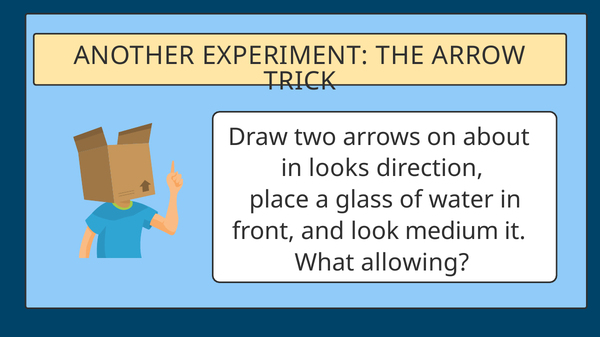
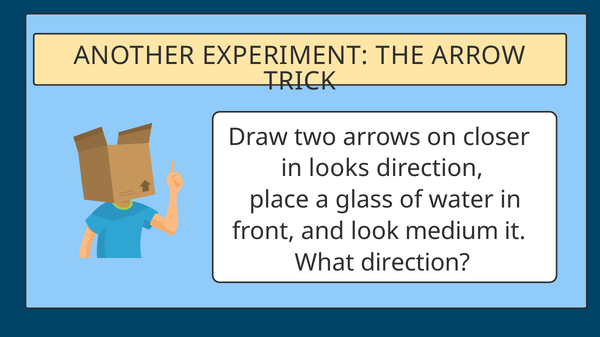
about: about -> closer (496, 137)
What allowing: allowing -> direction (415, 263)
